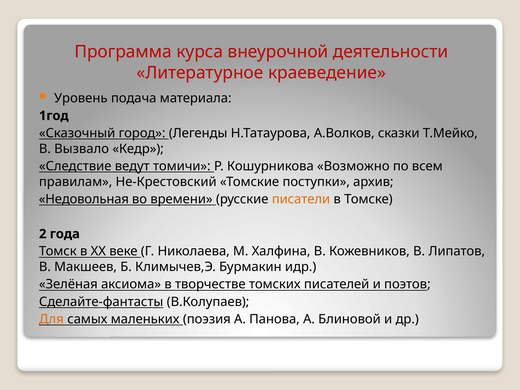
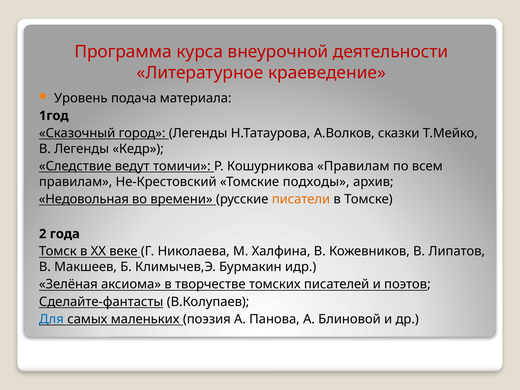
В Вызвало: Вызвало -> Легенды (82, 149)
Кошурникова Возможно: Возможно -> Правилам (353, 166)
поступки: поступки -> подходы (316, 182)
Для colour: orange -> blue (51, 319)
